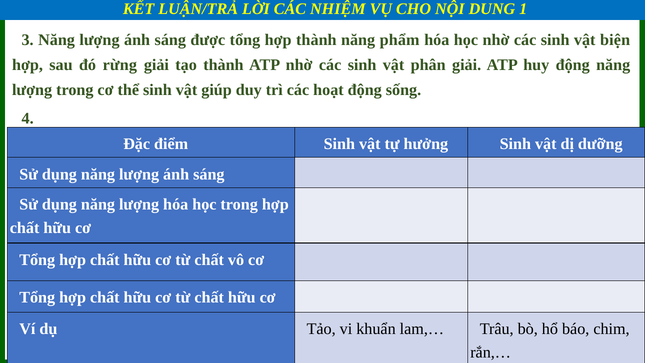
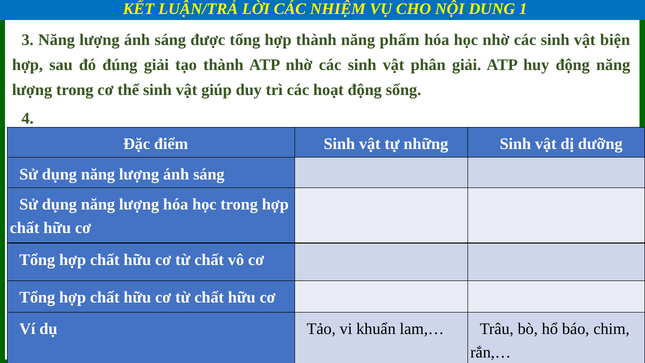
rừng: rừng -> đúng (120, 65)
hưởng: hưởng -> những (426, 144)
